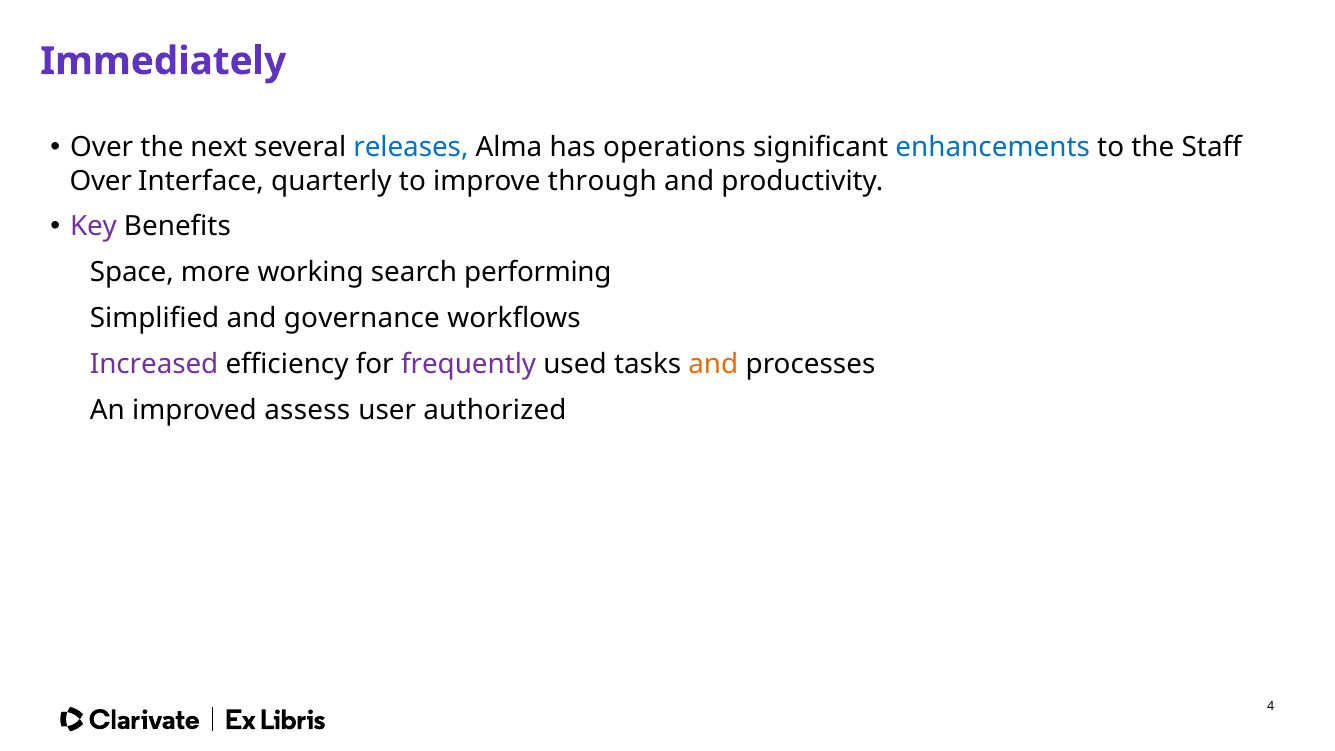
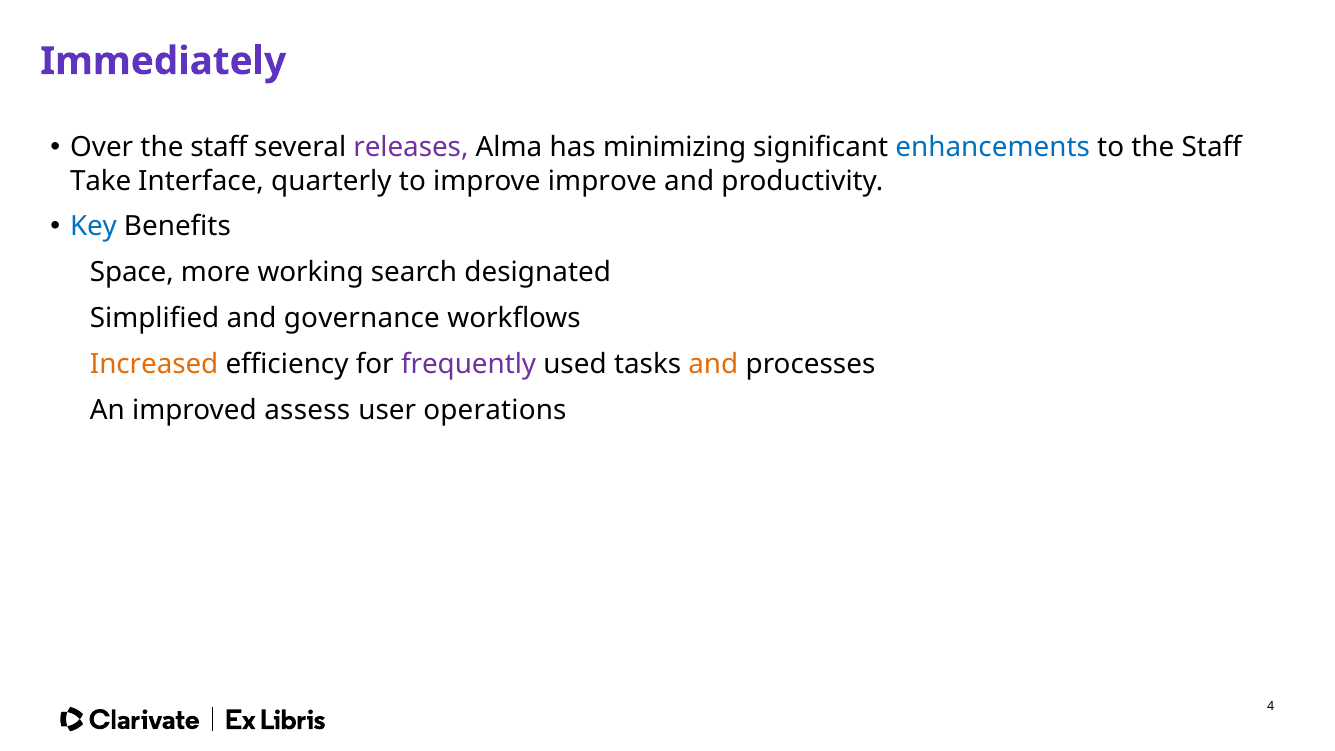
Over the next: next -> staff (219, 147)
releases colour: blue -> purple (411, 147)
operations: operations -> minimizing (675, 147)
Over: Over -> Take (101, 181)
improve through: through -> improve (602, 181)
Key colour: purple -> blue (94, 227)
performing: performing -> designated (538, 273)
Increased colour: purple -> orange (154, 365)
authorized: authorized -> operations (495, 410)
